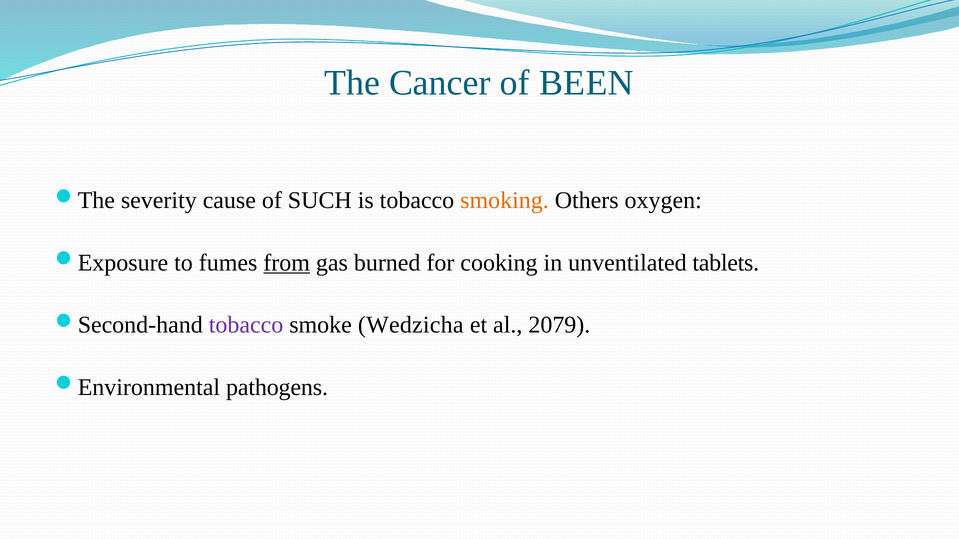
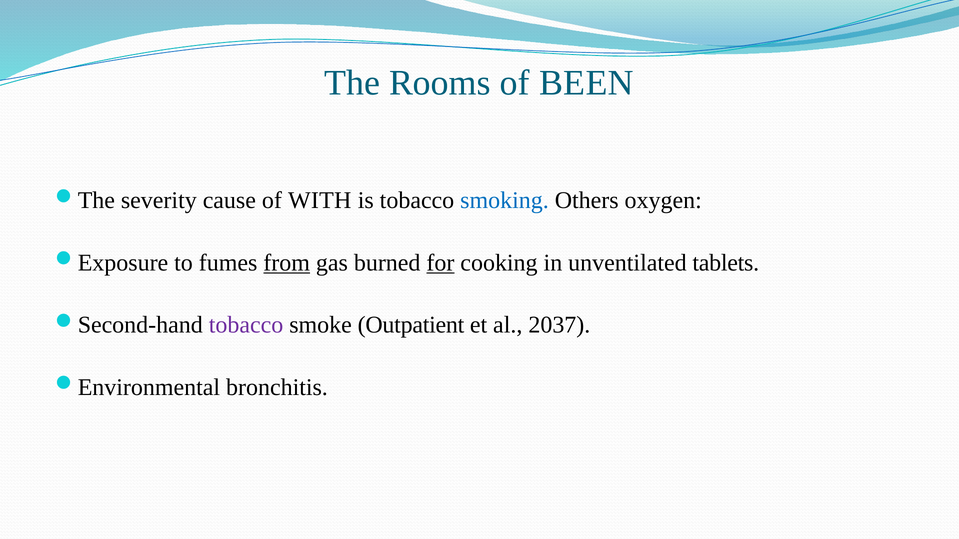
Cancer: Cancer -> Rooms (440, 83)
SUCH: SUCH -> WITH (320, 201)
smoking colour: orange -> blue (505, 201)
for underline: none -> present (440, 263)
Wedzicha: Wedzicha -> Outpatient (411, 325)
2079: 2079 -> 2037 (559, 325)
pathogens: pathogens -> bronchitis (277, 388)
